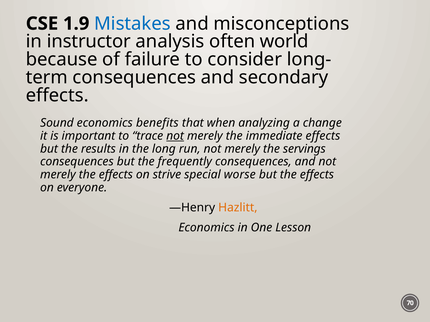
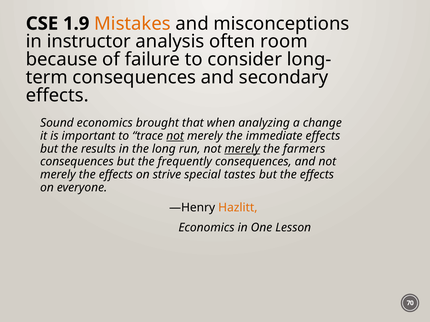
Mistakes colour: blue -> orange (132, 24)
world: world -> room (284, 42)
benefits: benefits -> brought (157, 123)
merely underline: none -> present (242, 149)
servings: servings -> farmers (304, 149)
worse: worse -> tastes (240, 175)
